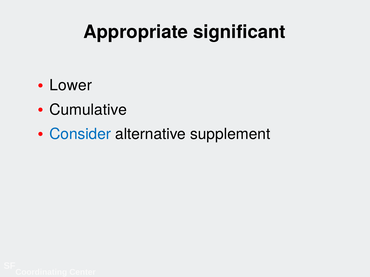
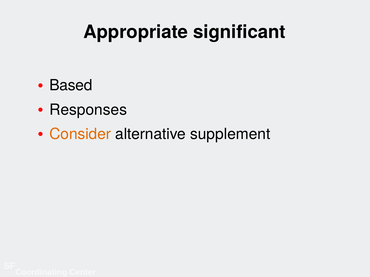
Lower: Lower -> Based (71, 86)
Cumulative: Cumulative -> Responses (88, 110)
Consider colour: blue -> orange (80, 134)
